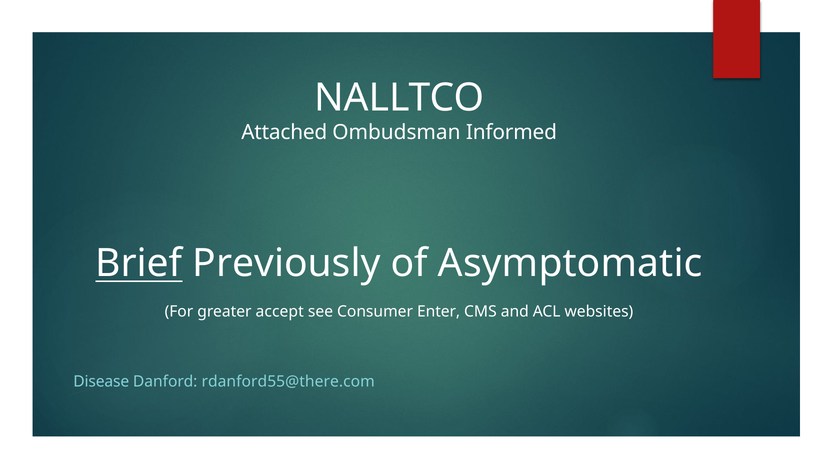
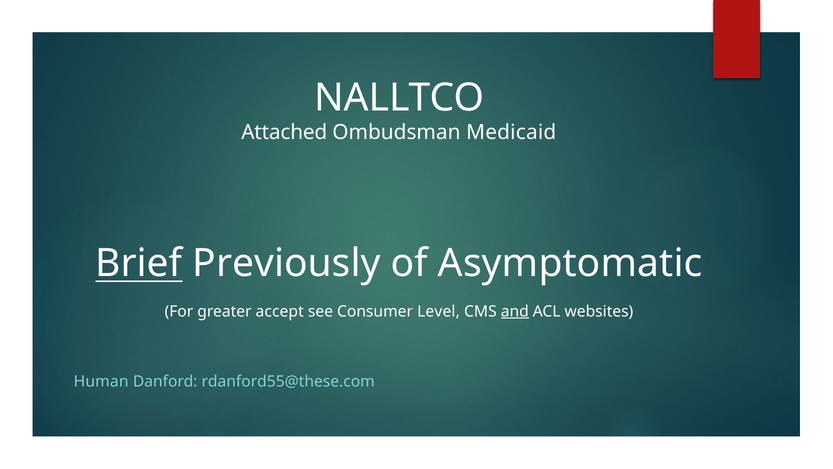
Informed: Informed -> Medicaid (511, 132)
Enter: Enter -> Level (439, 311)
and underline: none -> present (515, 311)
Disease: Disease -> Human (101, 381)
rdanford55@there.com: rdanford55@there.com -> rdanford55@these.com (288, 381)
